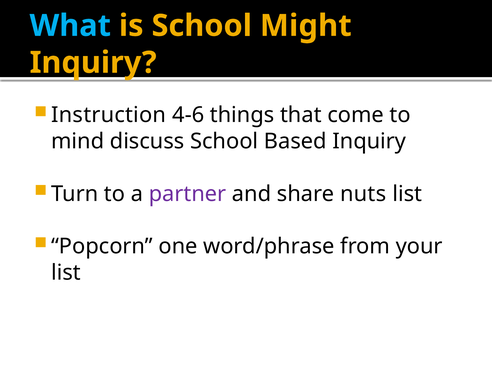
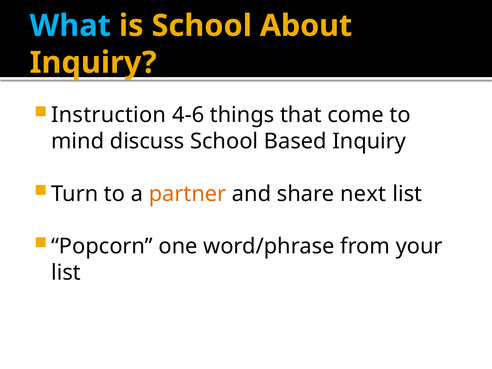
Might: Might -> About (306, 26)
partner colour: purple -> orange (188, 194)
nuts: nuts -> next (363, 194)
